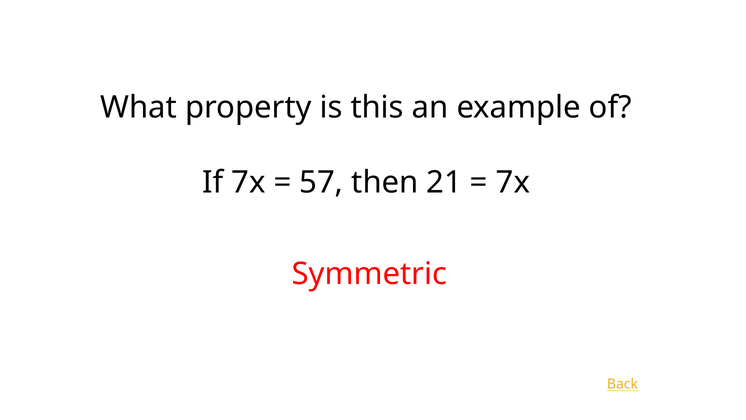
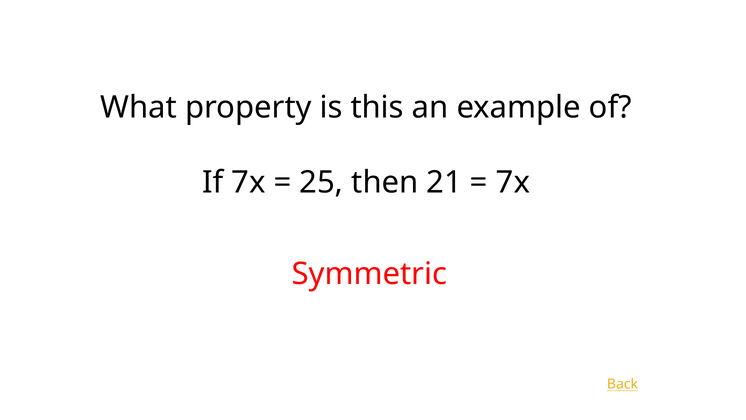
57: 57 -> 25 (321, 182)
